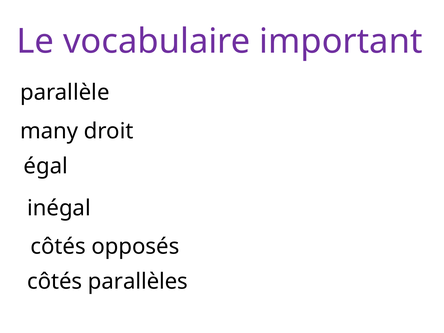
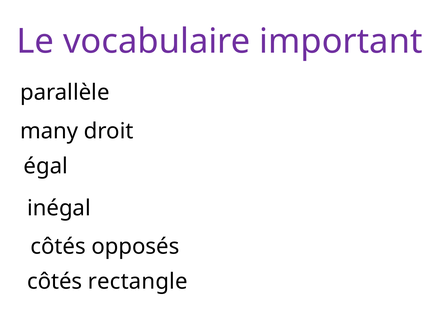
parallèles: parallèles -> rectangle (138, 281)
